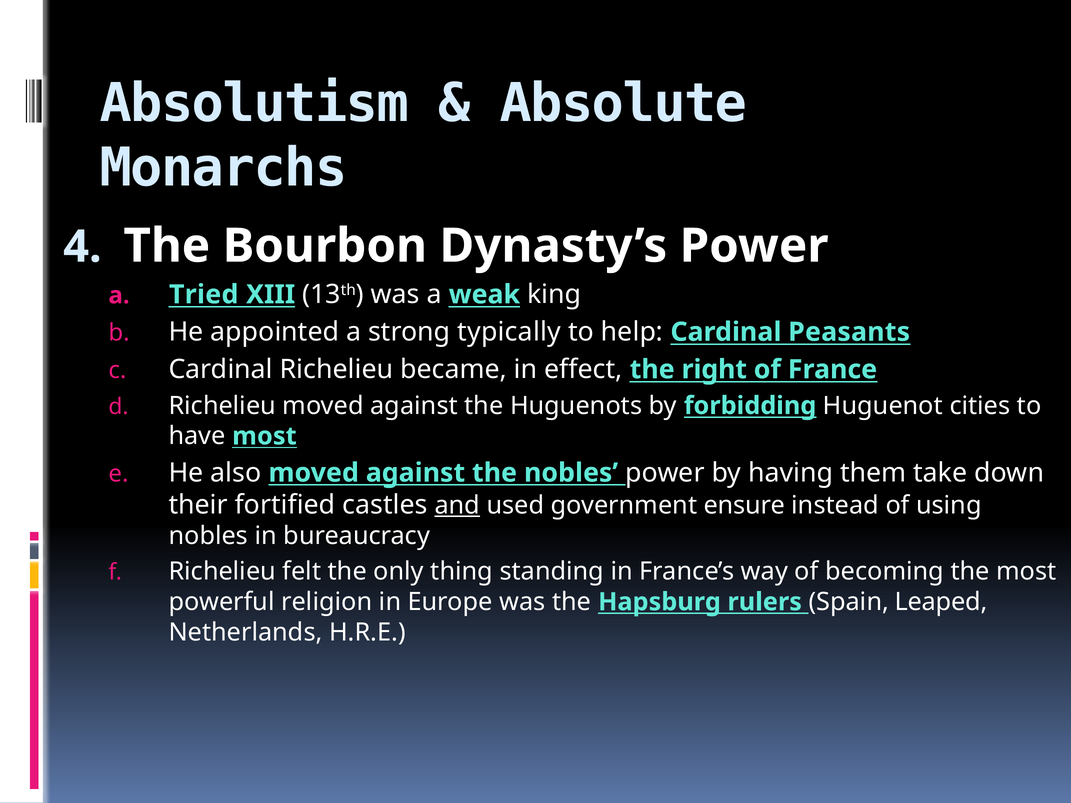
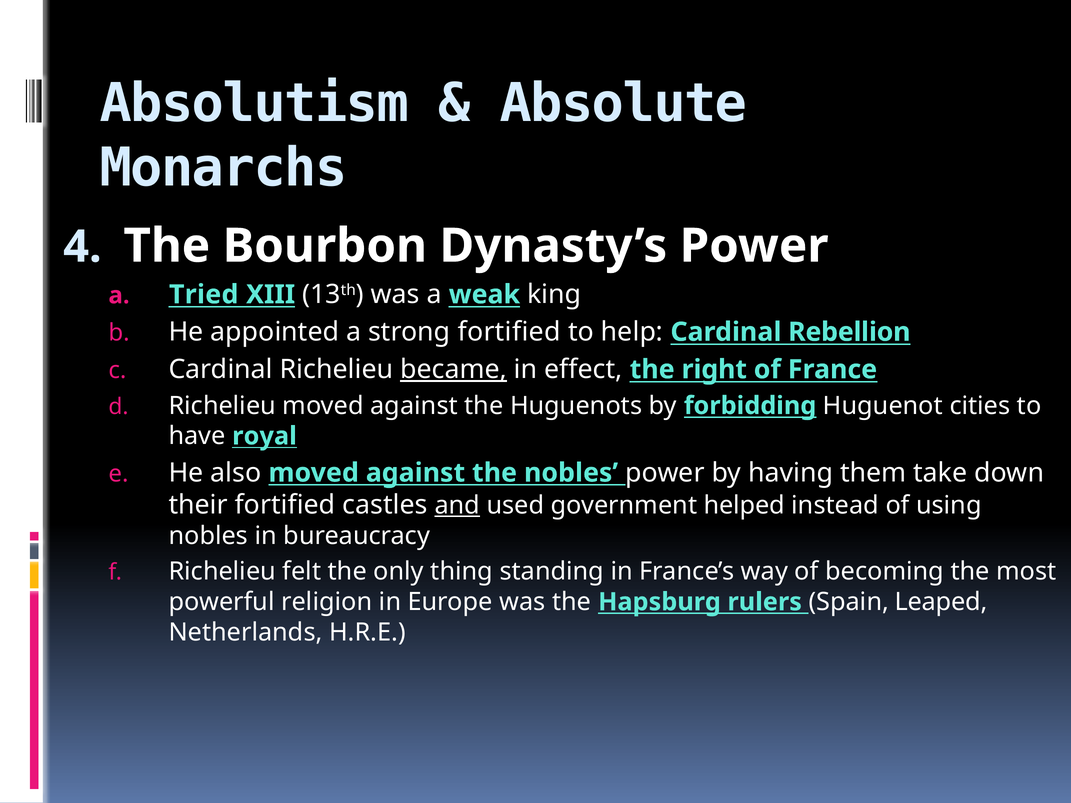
strong typically: typically -> fortified (509, 332)
Peasants: Peasants -> Rebellion (849, 332)
became underline: none -> present (453, 370)
have most: most -> royal (264, 436)
ensure: ensure -> helped (744, 506)
